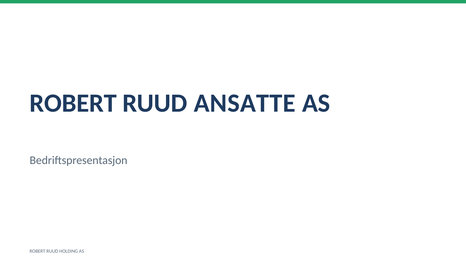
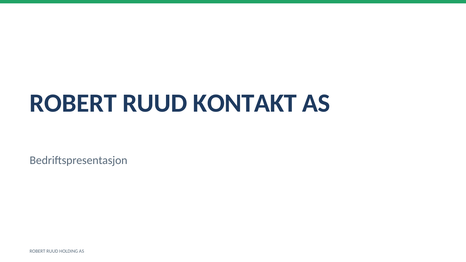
ANSATTE: ANSATTE -> KONTAKT (245, 103)
